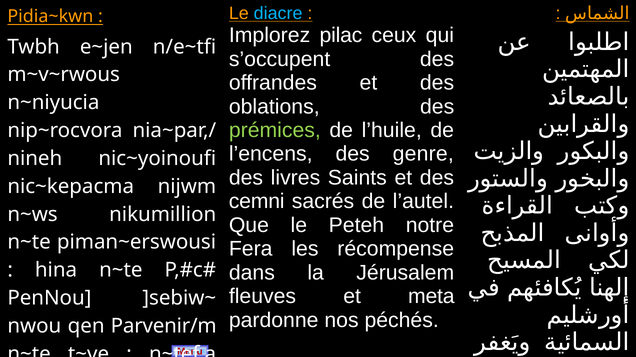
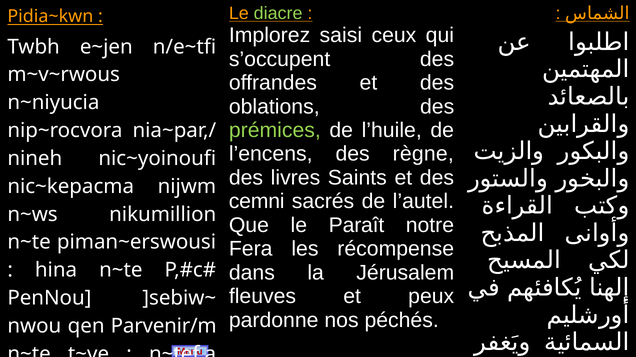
diacre colour: light blue -> light green (278, 13)
pilac: pilac -> saisi (341, 35)
genre: genre -> règne (423, 154)
Peteh: Peteh -> Paraît (357, 226)
meta: meta -> peux (431, 297)
